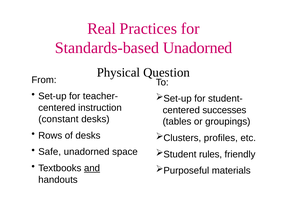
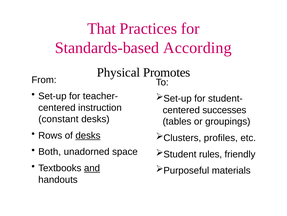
Real: Real -> That (102, 29)
Standards-based Unadorned: Unadorned -> According (197, 48)
Question: Question -> Promotes (167, 72)
desks underline: none -> present (88, 135)
Safe: Safe -> Both (50, 151)
